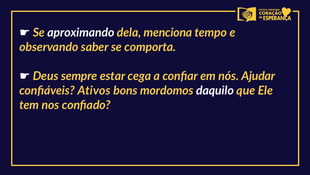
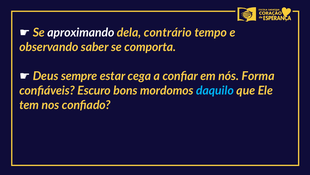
menciona: menciona -> contrário (168, 32)
Ajudar: Ajudar -> Forma (258, 76)
Ativos: Ativos -> Escuro (94, 90)
daquilo colour: white -> light blue (215, 90)
